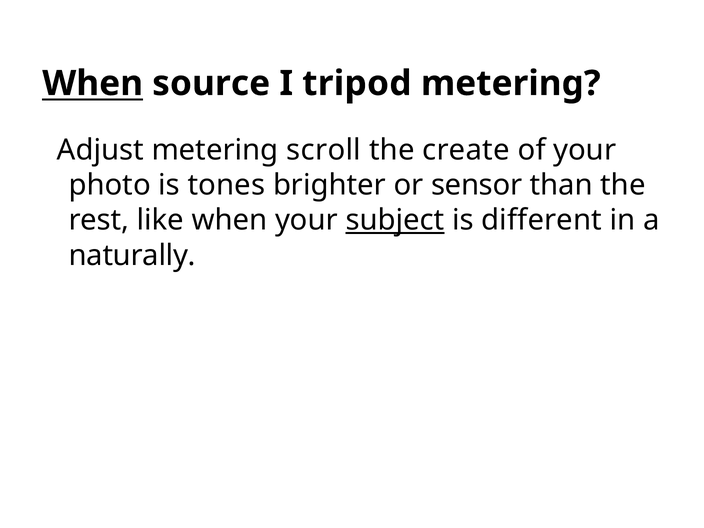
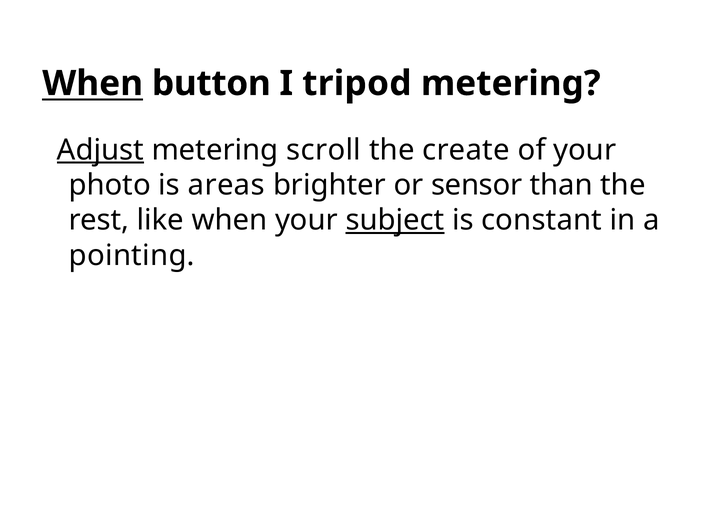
source: source -> button (211, 83)
Adjust underline: none -> present (100, 150)
tones: tones -> areas (226, 185)
different: different -> constant (542, 220)
naturally: naturally -> pointing (132, 255)
